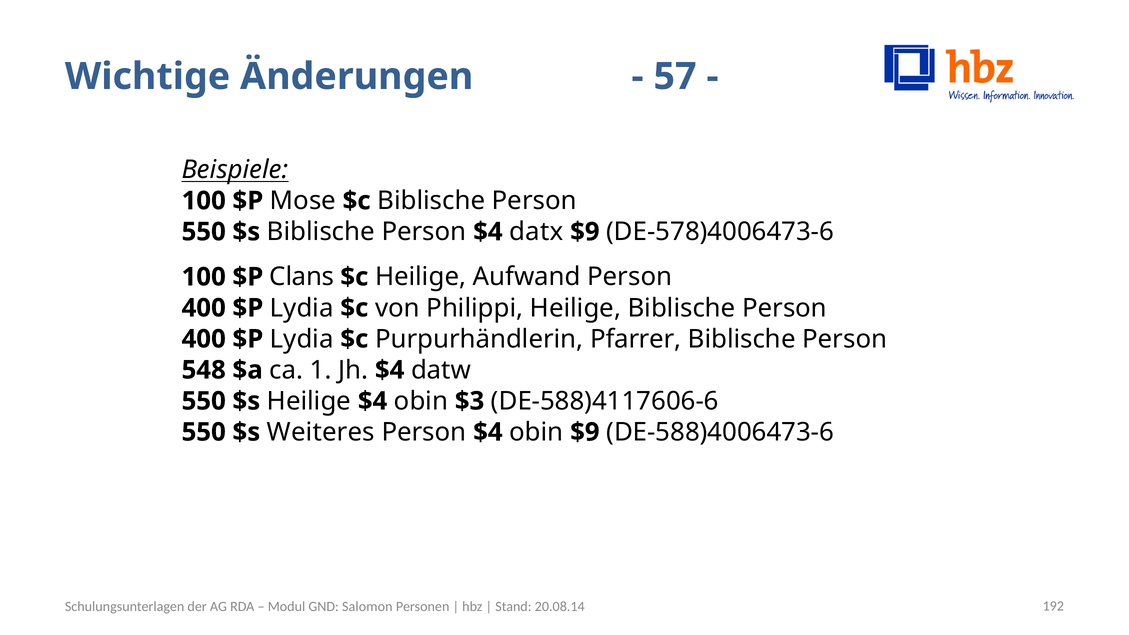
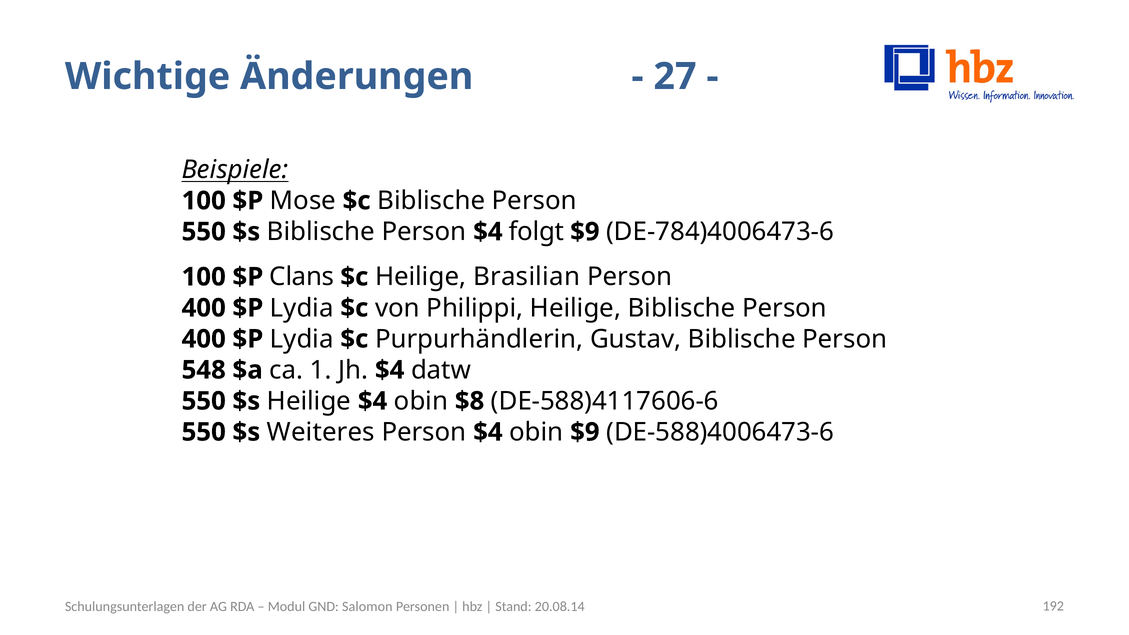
57: 57 -> 27 (675, 77)
datx: datx -> folgt (536, 232)
DE-578)4006473-6: DE-578)4006473-6 -> DE-784)4006473-6 (720, 232)
Aufwand: Aufwand -> Brasilian (527, 277)
Pfarrer: Pfarrer -> Gustav (636, 339)
$3: $3 -> $8 (470, 401)
